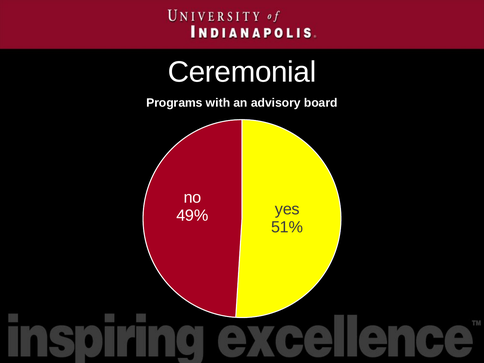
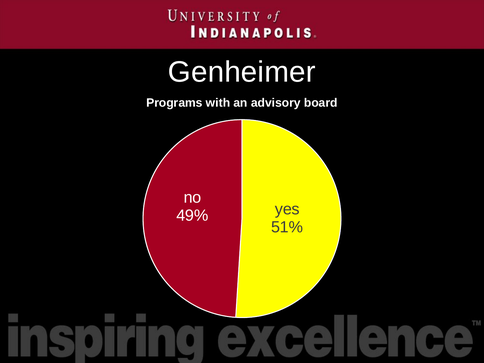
Ceremonial: Ceremonial -> Genheimer (242, 72)
